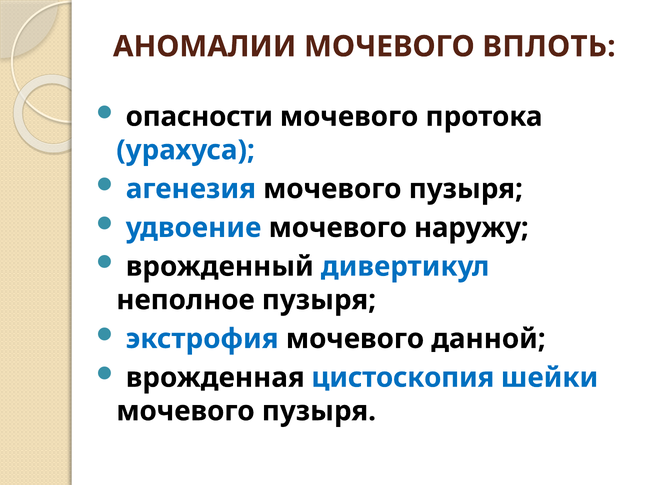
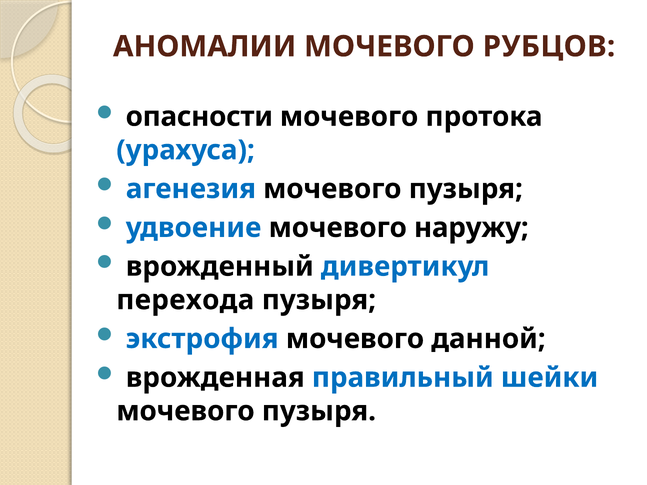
ВПЛОТЬ: ВПЛОТЬ -> РУБЦОВ (549, 47)
неполное: неполное -> перехода (185, 300)
цистоскопия: цистоскопия -> правильный (403, 378)
